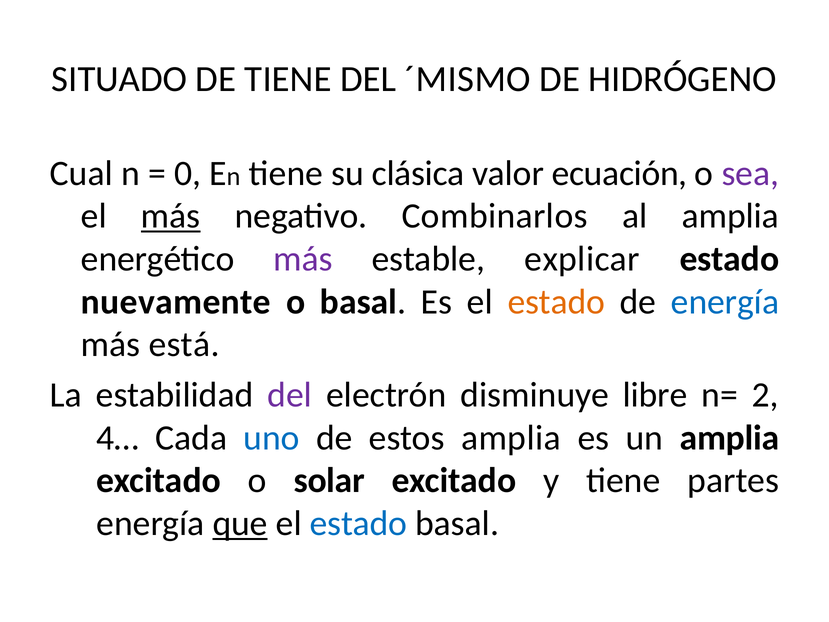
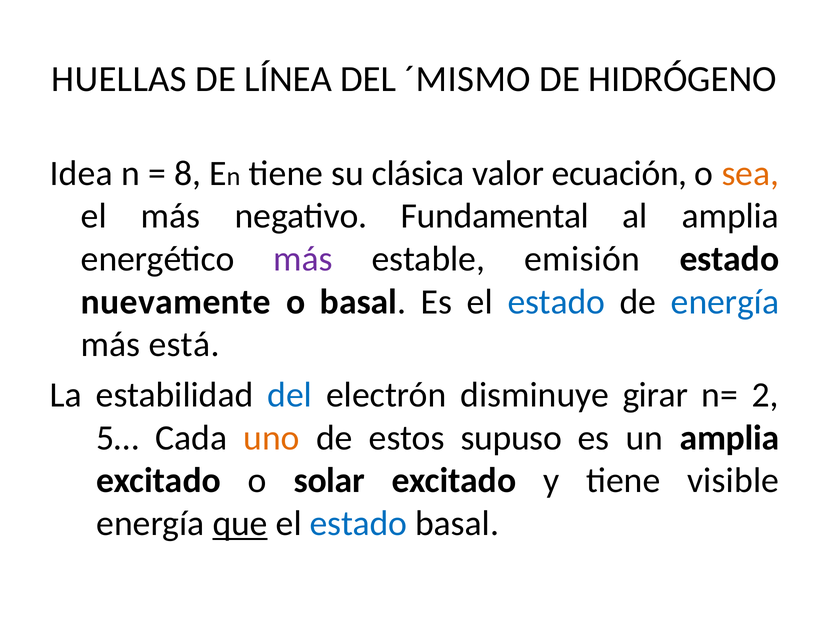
SITUADO: SITUADO -> HUELLAS (119, 79)
DE TIENE: TIENE -> LÍNEA (288, 79)
Cual: Cual -> Idea (81, 173)
0: 0 -> 8 (188, 173)
sea colour: purple -> orange (750, 173)
más underline: present -> none (171, 216)
Combinarlos: Combinarlos -> Fundamental (495, 216)
explicar: explicar -> emisión (582, 259)
estado colour: orange -> blue (556, 302)
del colour: purple -> blue (290, 395)
libre: libre -> girar (655, 395)
4…: 4… -> 5… (118, 438)
uno colour: blue -> orange (272, 438)
estos amplia: amplia -> supuso (511, 438)
partes: partes -> visible (733, 480)
